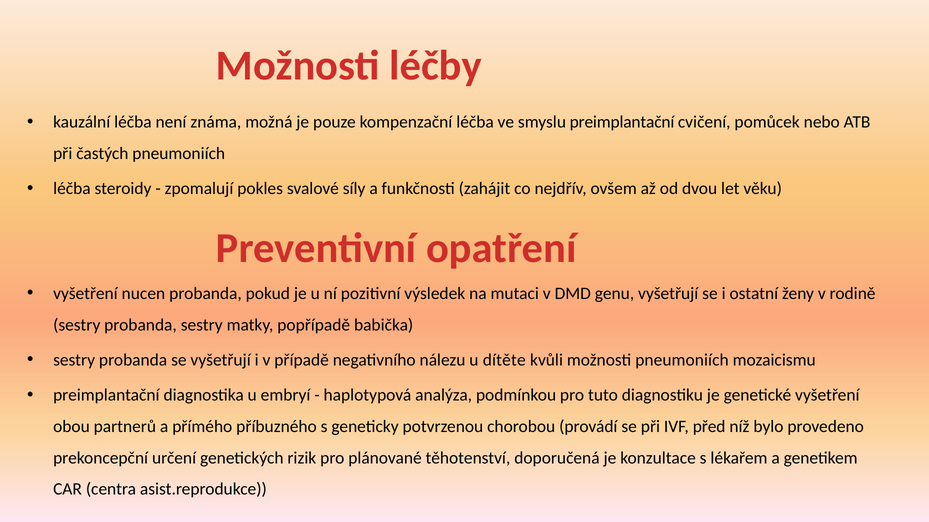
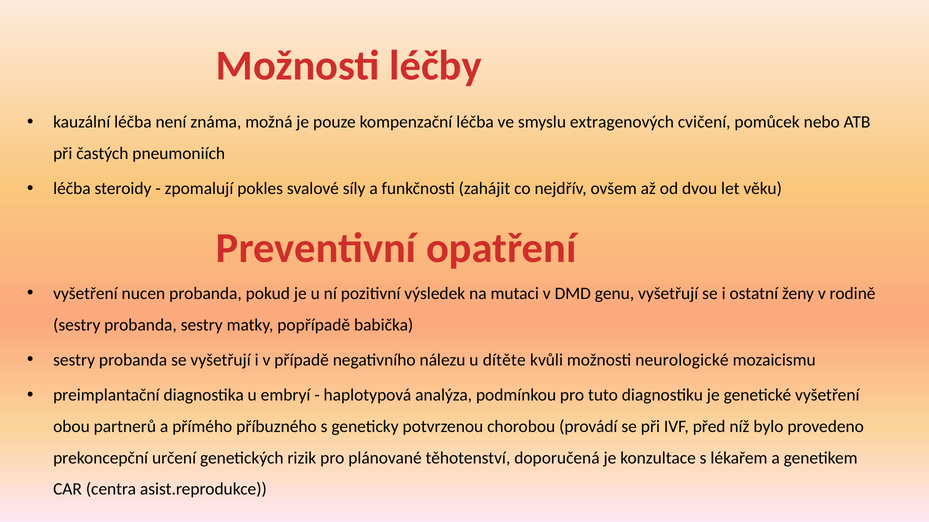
smyslu preimplantační: preimplantační -> extragenových (622, 122)
možnosti pneumoniích: pneumoniích -> neurologické (682, 360)
